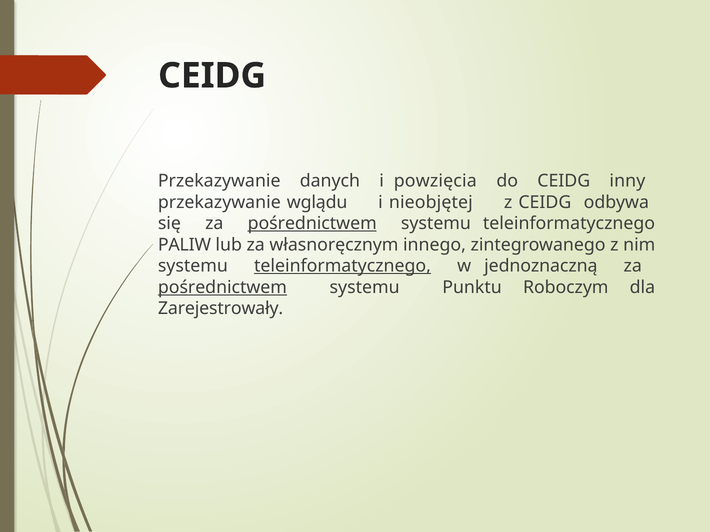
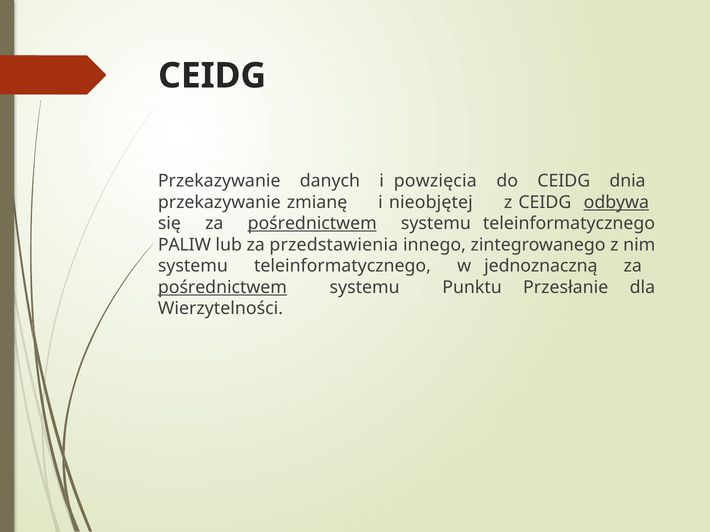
inny: inny -> dnia (628, 181)
wglądu: wglądu -> zmianę (317, 202)
odbywa underline: none -> present (616, 202)
własnoręcznym: własnoręcznym -> przedstawienia (334, 245)
teleinformatycznego underline: present -> none (343, 266)
Roboczym: Roboczym -> Przesłanie (566, 288)
Zarejestrowały: Zarejestrowały -> Wierzytelności (221, 309)
